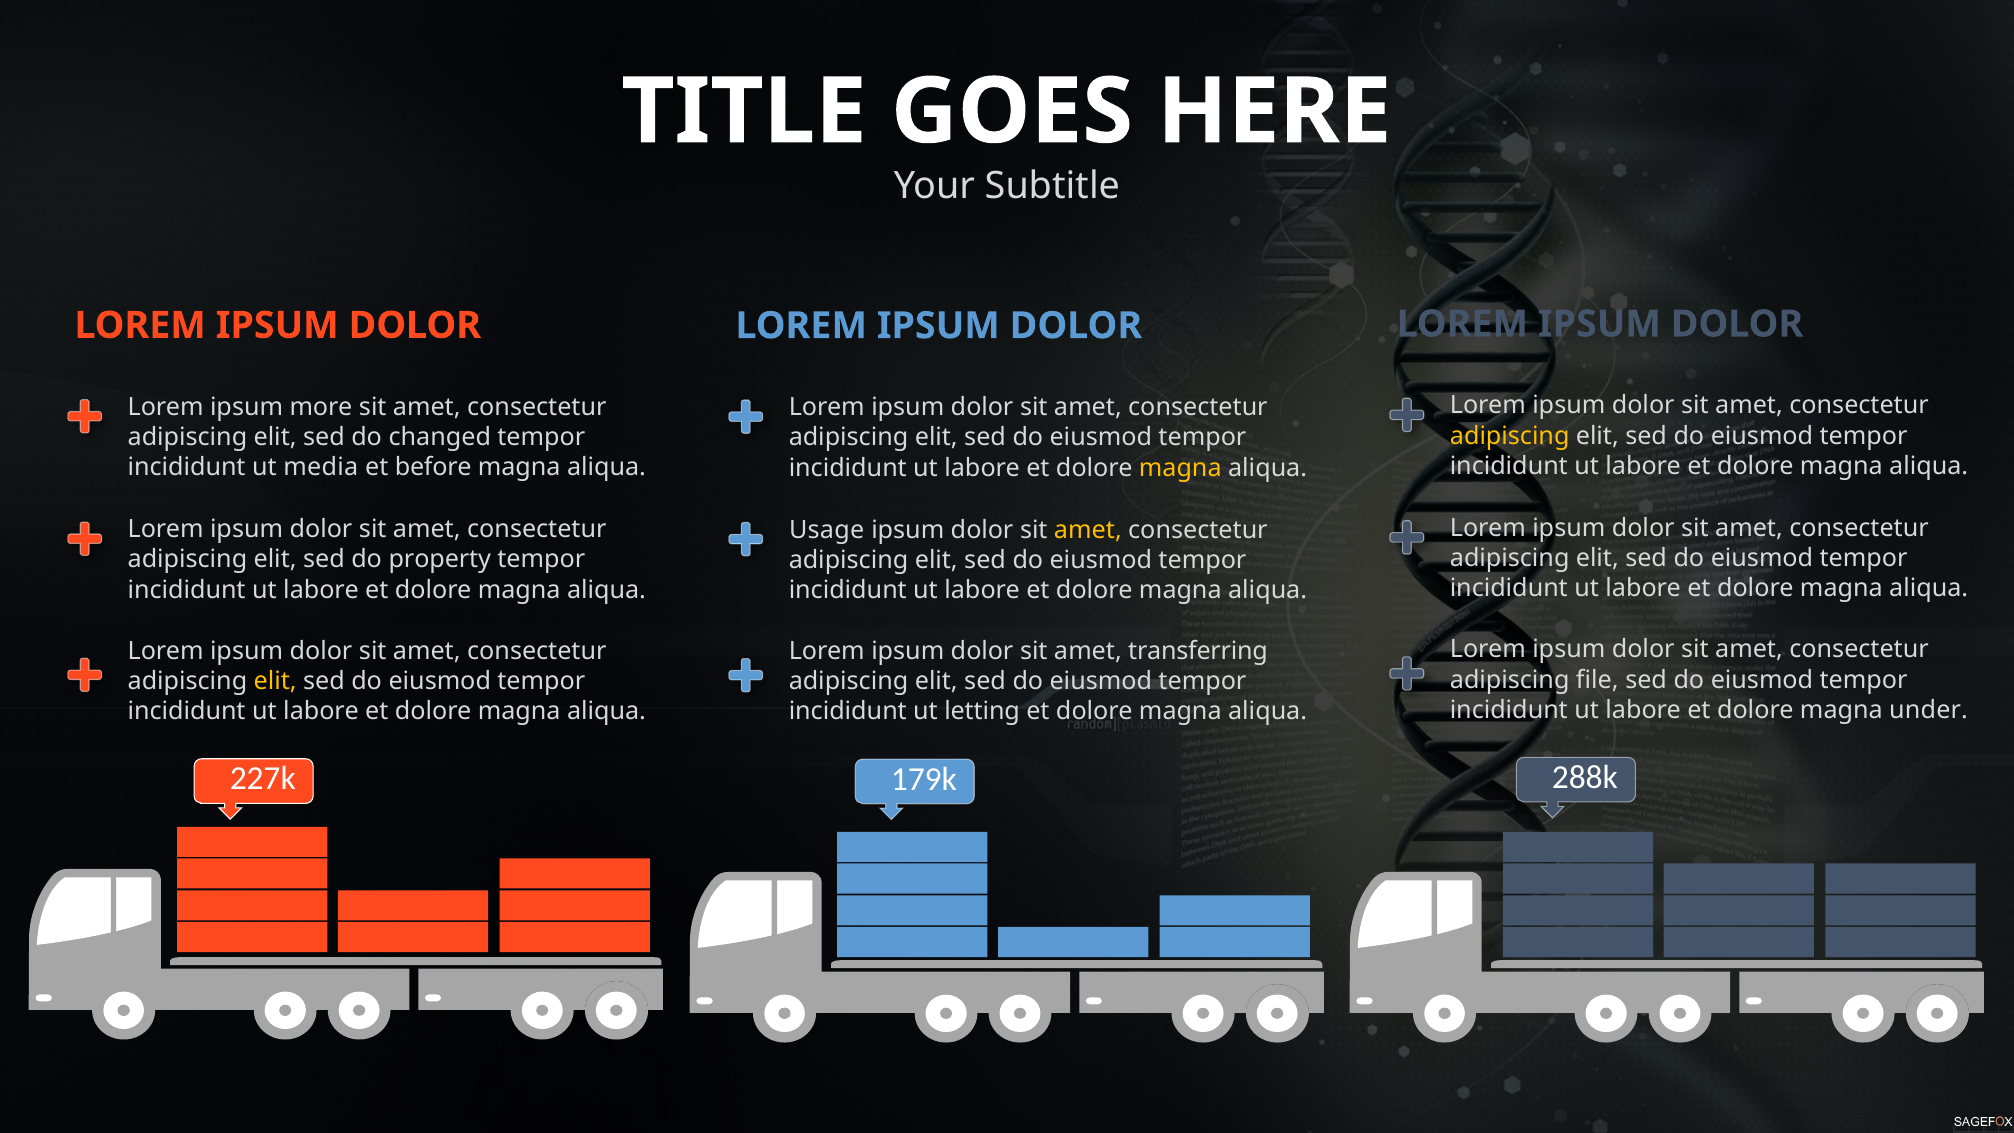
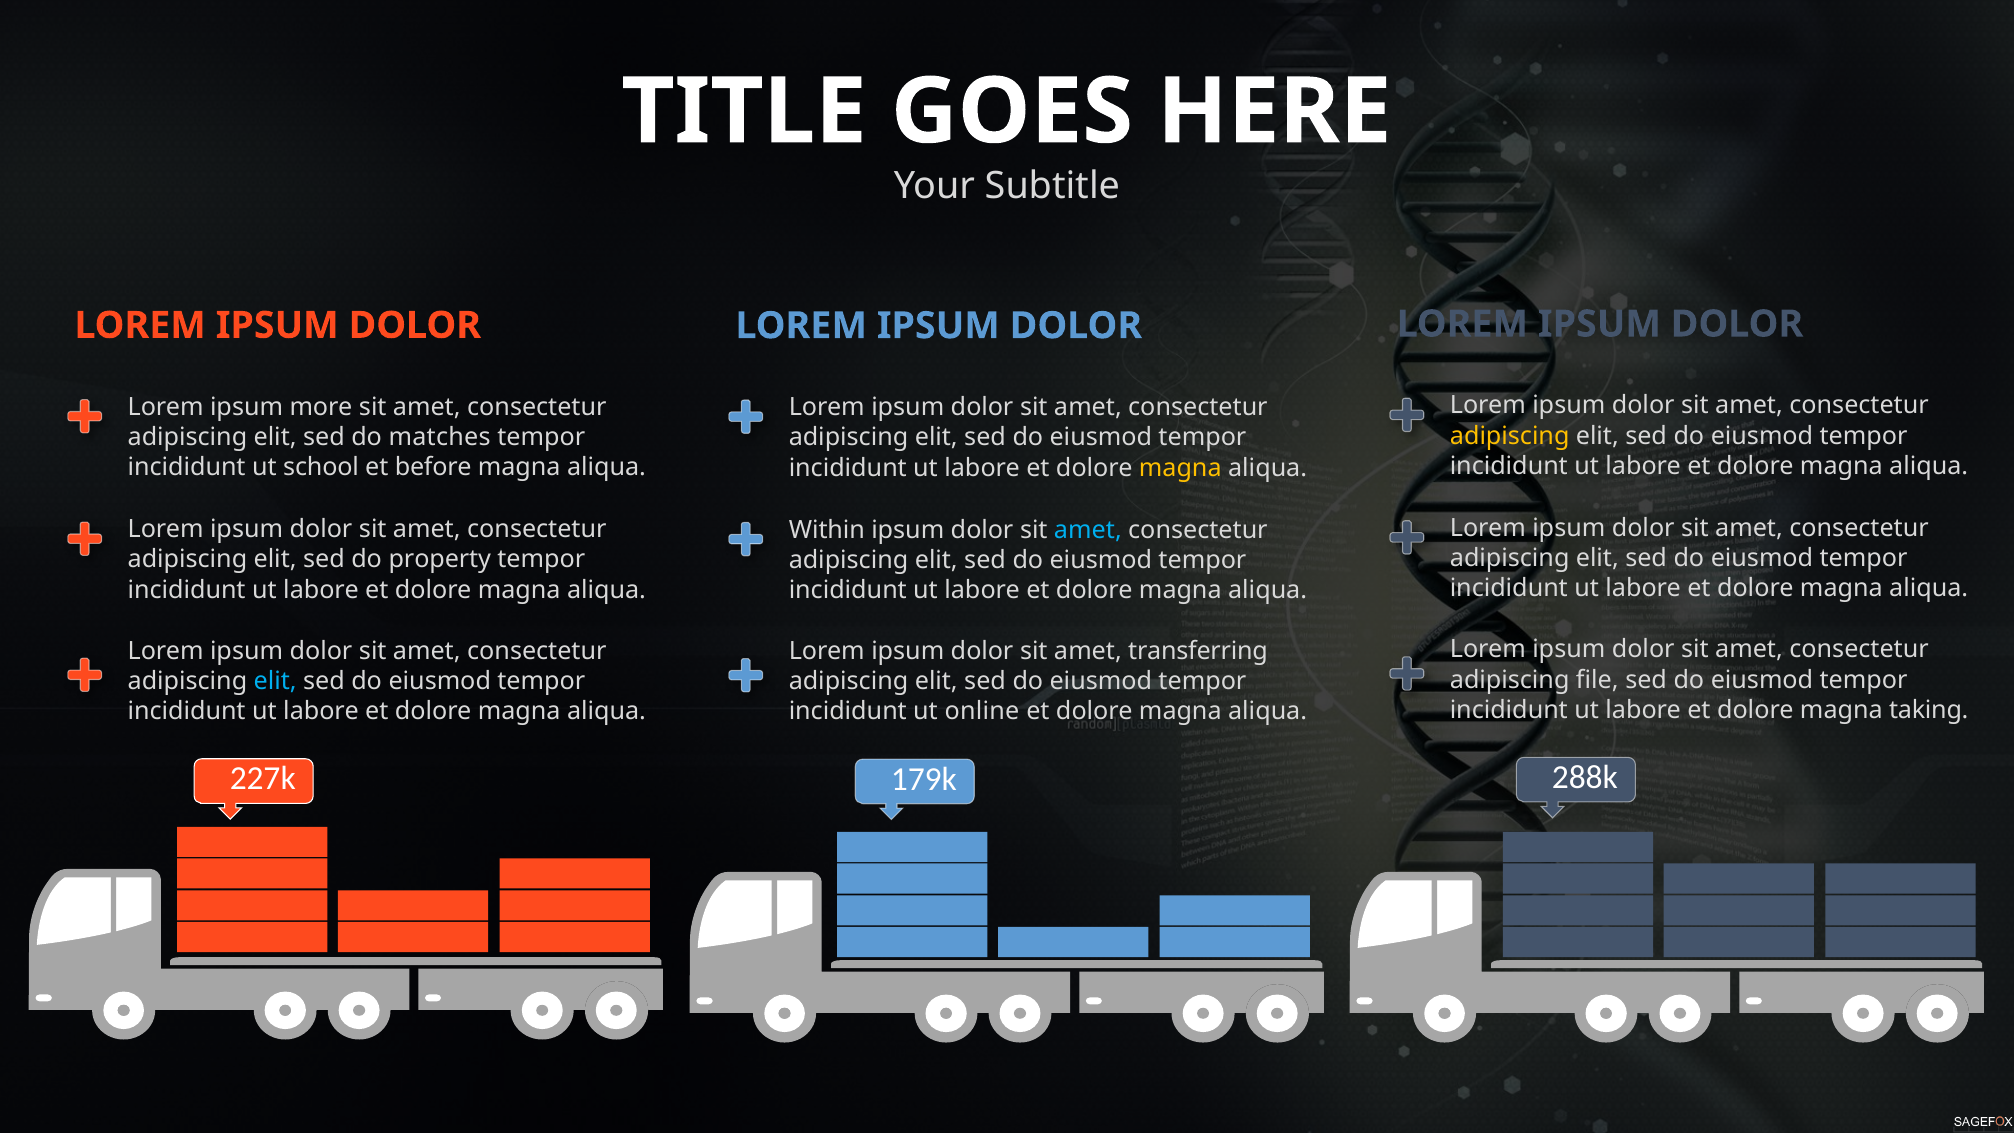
changed: changed -> matches (440, 437)
media: media -> school (321, 467)
Usage: Usage -> Within (827, 530)
amet colour: yellow -> light blue (1088, 530)
elit colour: yellow -> light blue (275, 681)
under: under -> taking (1929, 710)
letting: letting -> online (982, 712)
